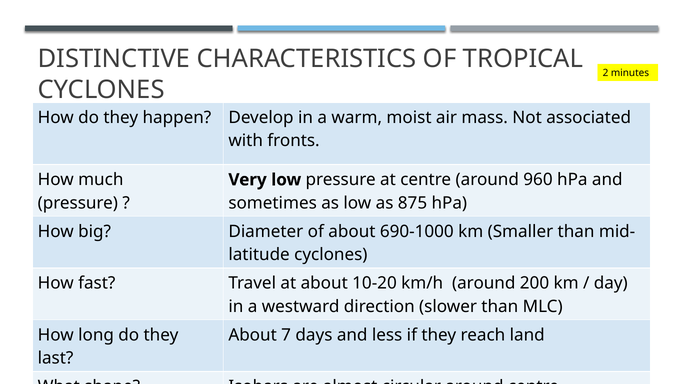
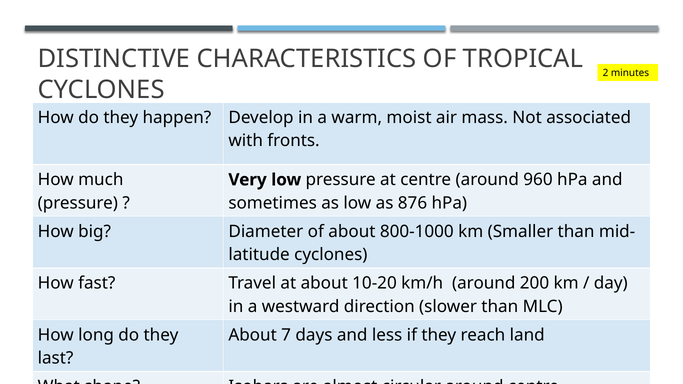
875: 875 -> 876 (412, 203)
690-1000: 690-1000 -> 800-1000 (417, 232)
